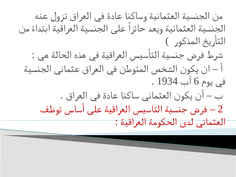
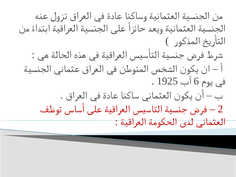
1934: 1934 -> 1925 (167, 81)
